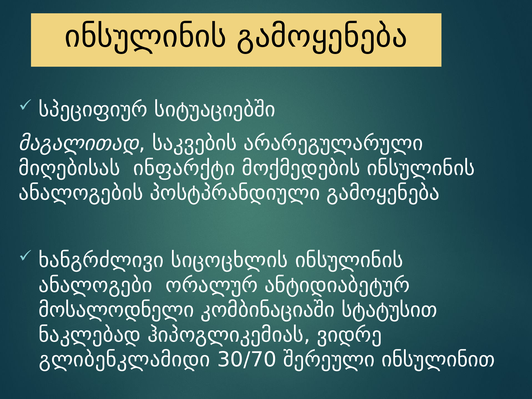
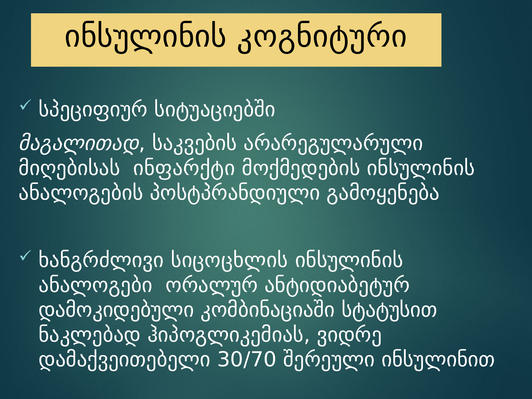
ინსულინის გამოყენება: გამოყენება -> კოგნიტური (322, 37)
მოსალოდნელი: მოსალოდნელი -> დამოკიდებული (116, 310)
გლიბენკლამიდი: გლიბენკლამიდი -> დამაქვეითებელი (125, 360)
